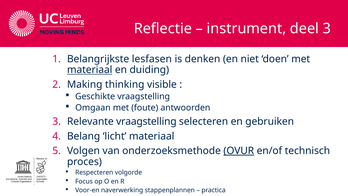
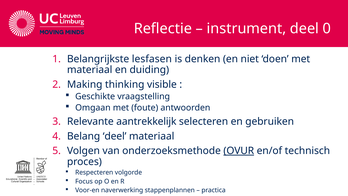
deel 3: 3 -> 0 (327, 29)
materiaal underline: present -> none (90, 70)
Relevante vraagstelling: vraagstelling -> aantrekkelijk (146, 121)
Belang licht: licht -> deel (115, 136)
